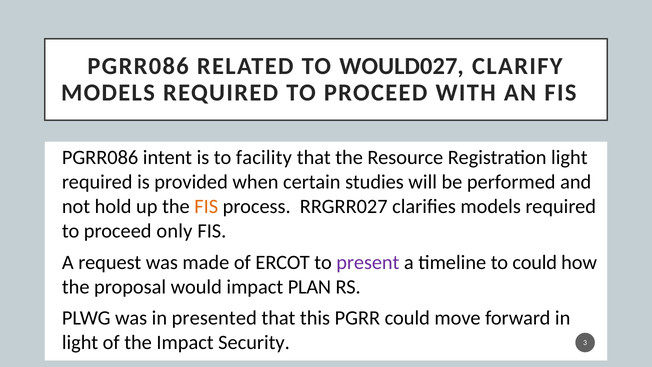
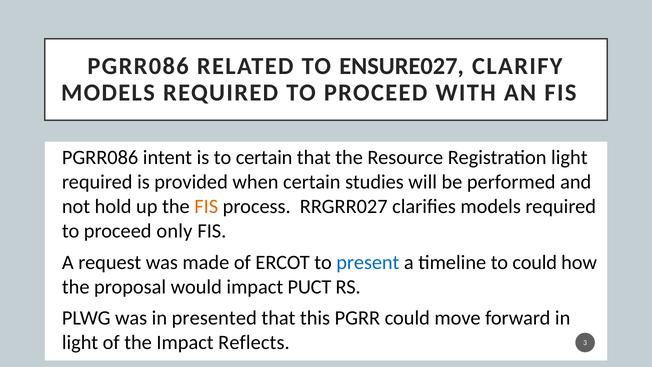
WOULD027: WOULD027 -> ENSURE027 (402, 66)
to facility: facility -> certain (264, 158)
present colour: purple -> blue (368, 262)
PLAN: PLAN -> PUCT (309, 287)
Security: Security -> Reflects (254, 342)
